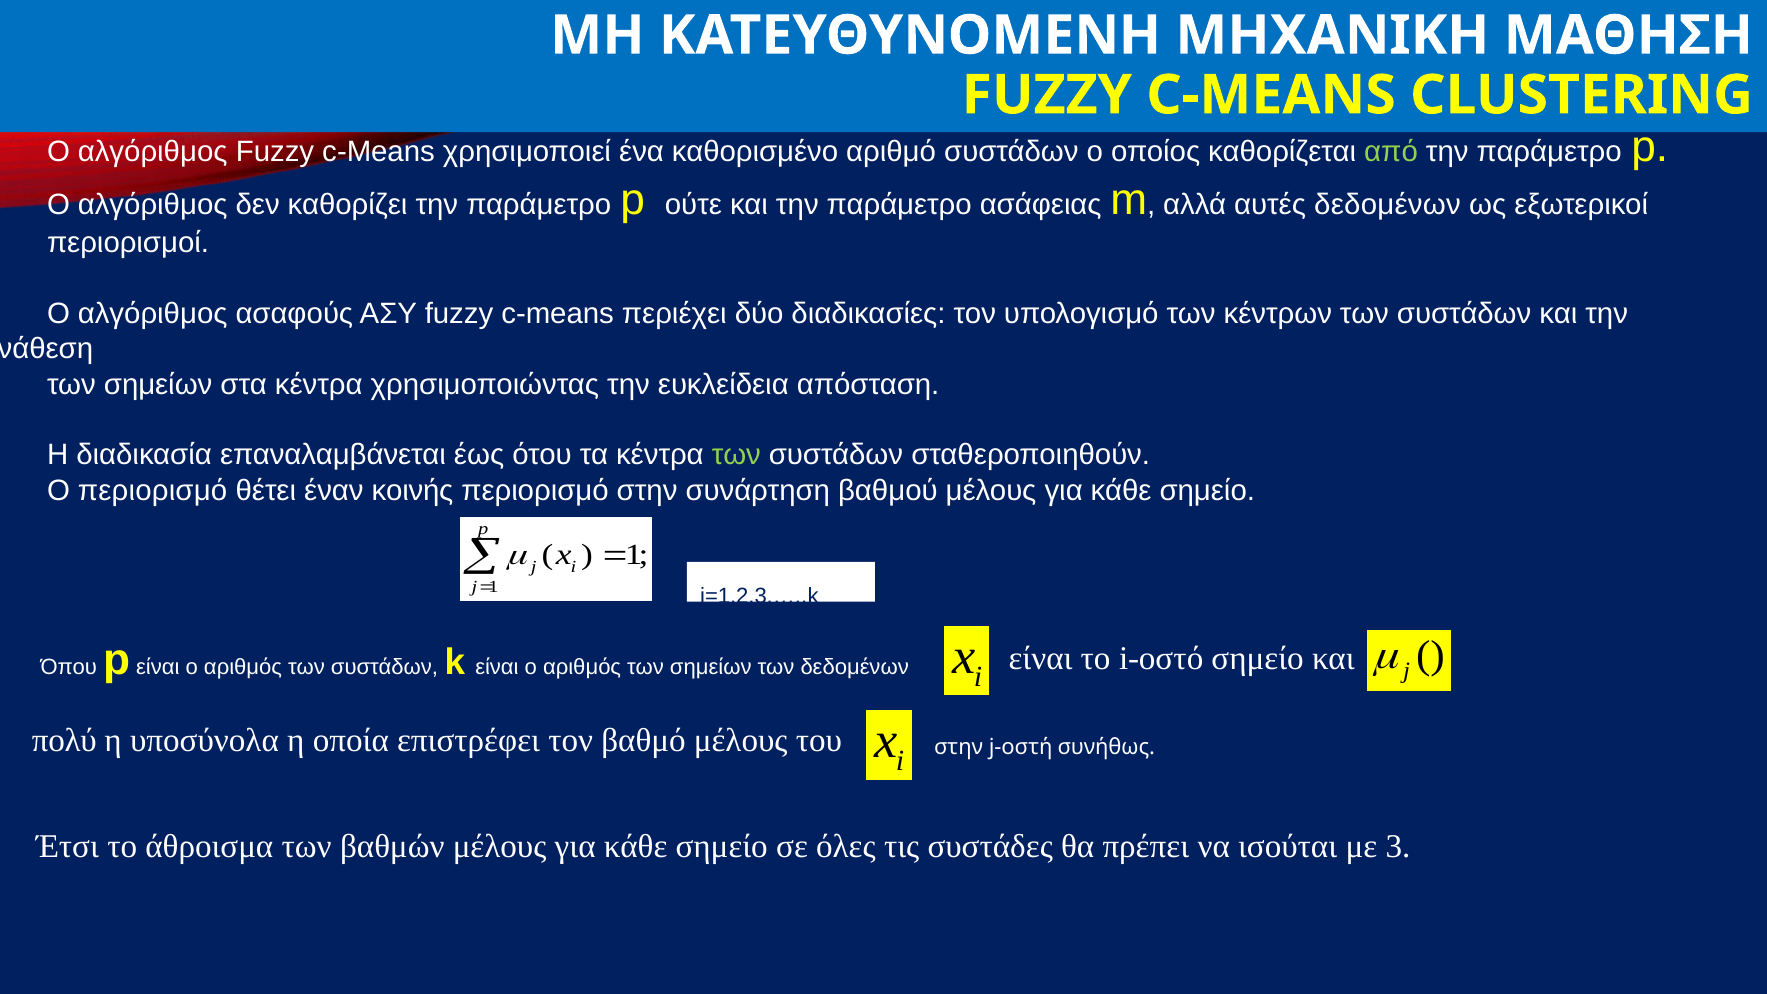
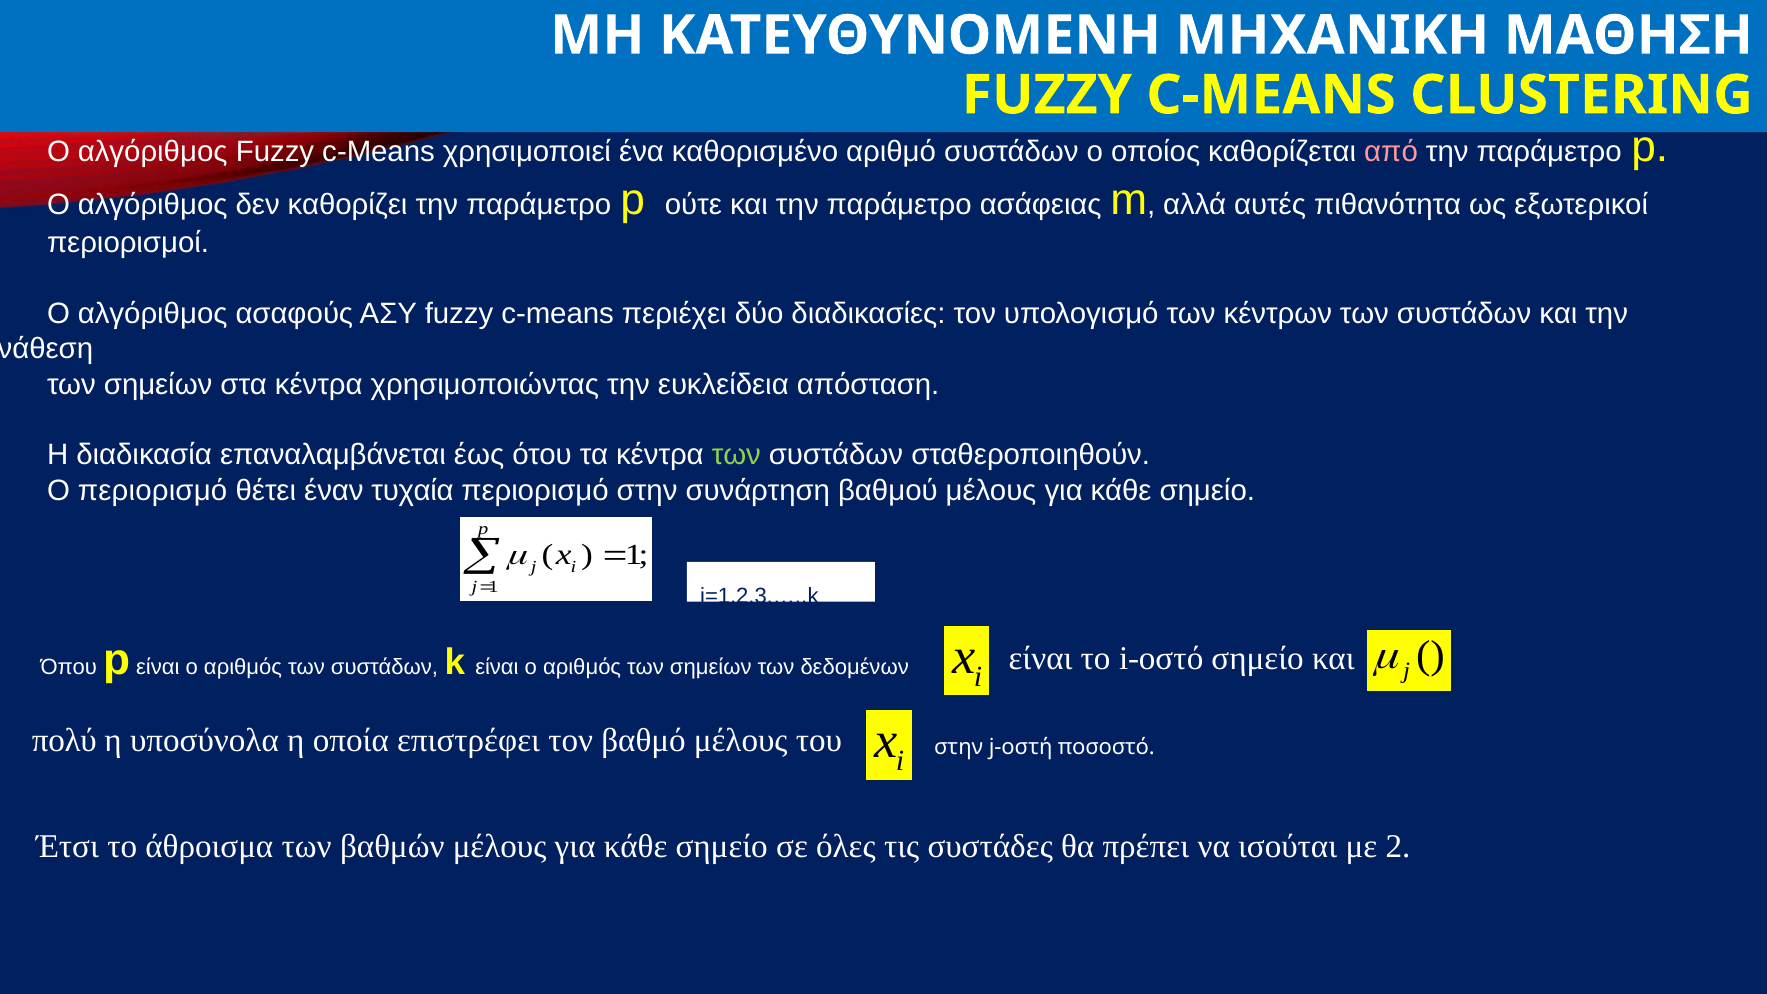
από colour: light green -> pink (1391, 152)
αυτές δεδομένων: δεδομένων -> πιθανότητα (1388, 205)
κοινής: κοινής -> τυχαία (413, 490)
συνήθως: συνήθως -> ποσοστό (1106, 747)
3: 3 -> 2 (1398, 847)
